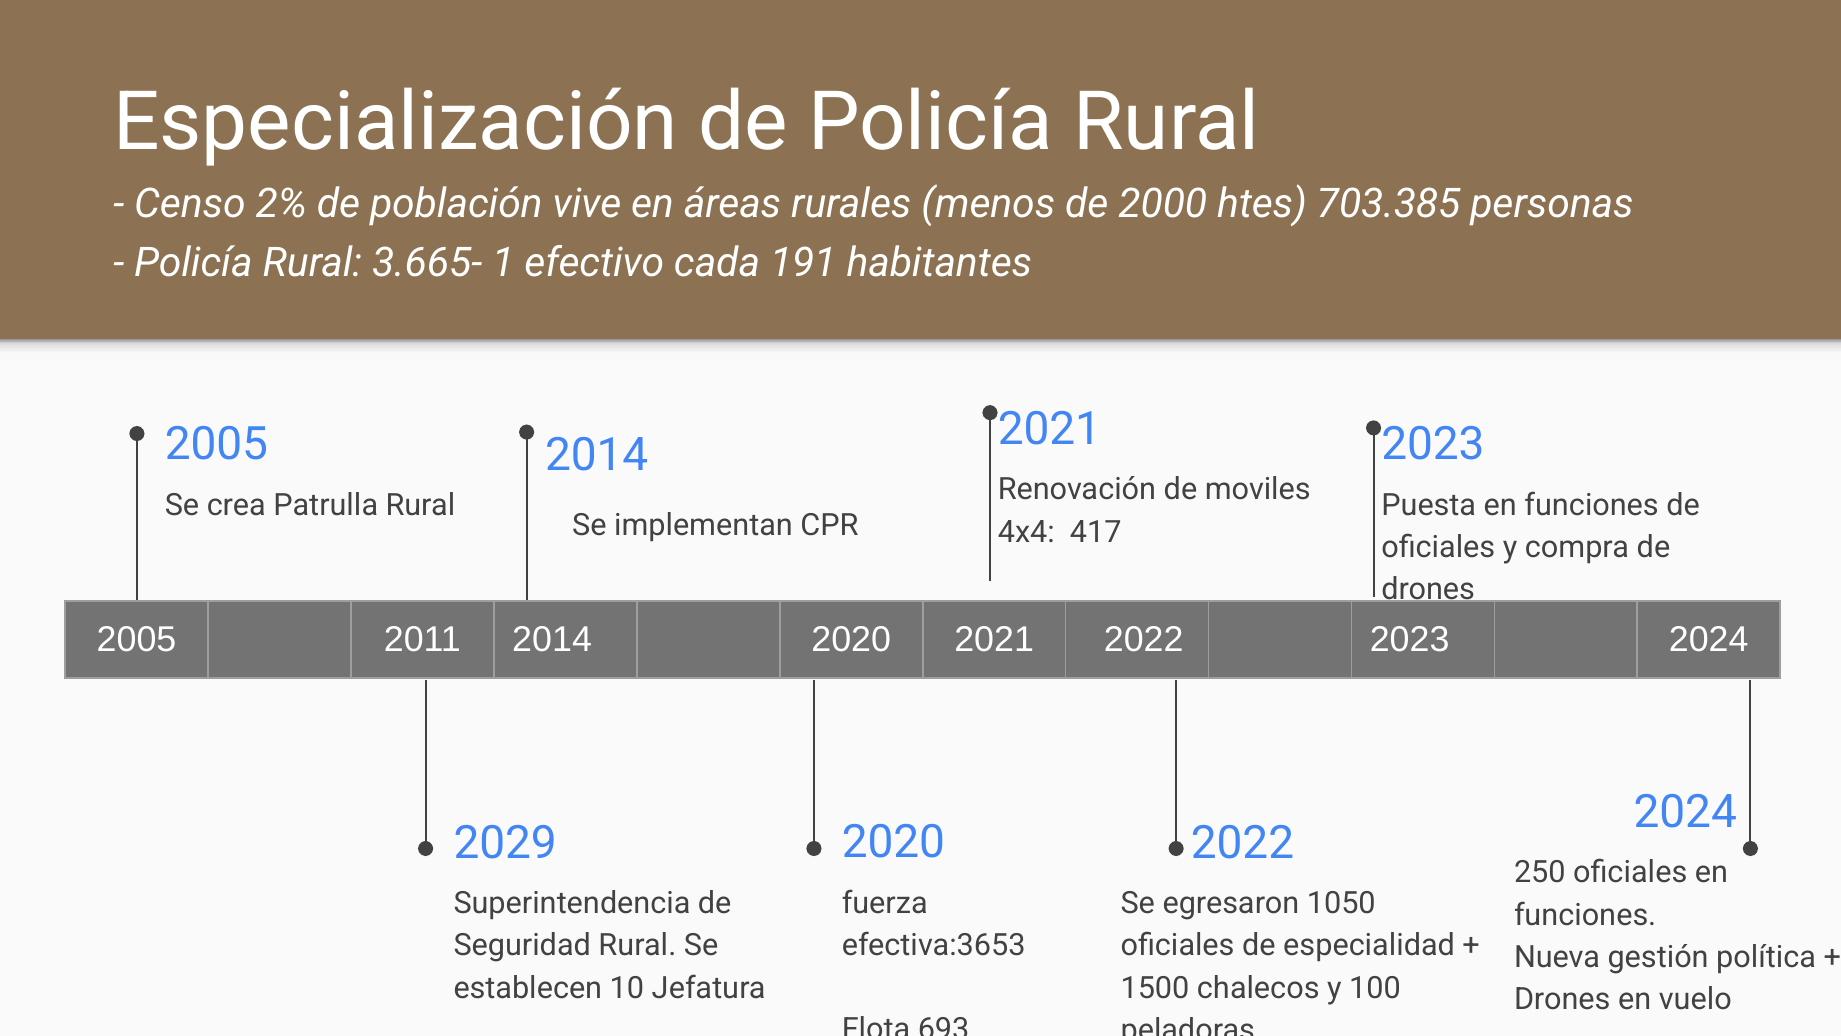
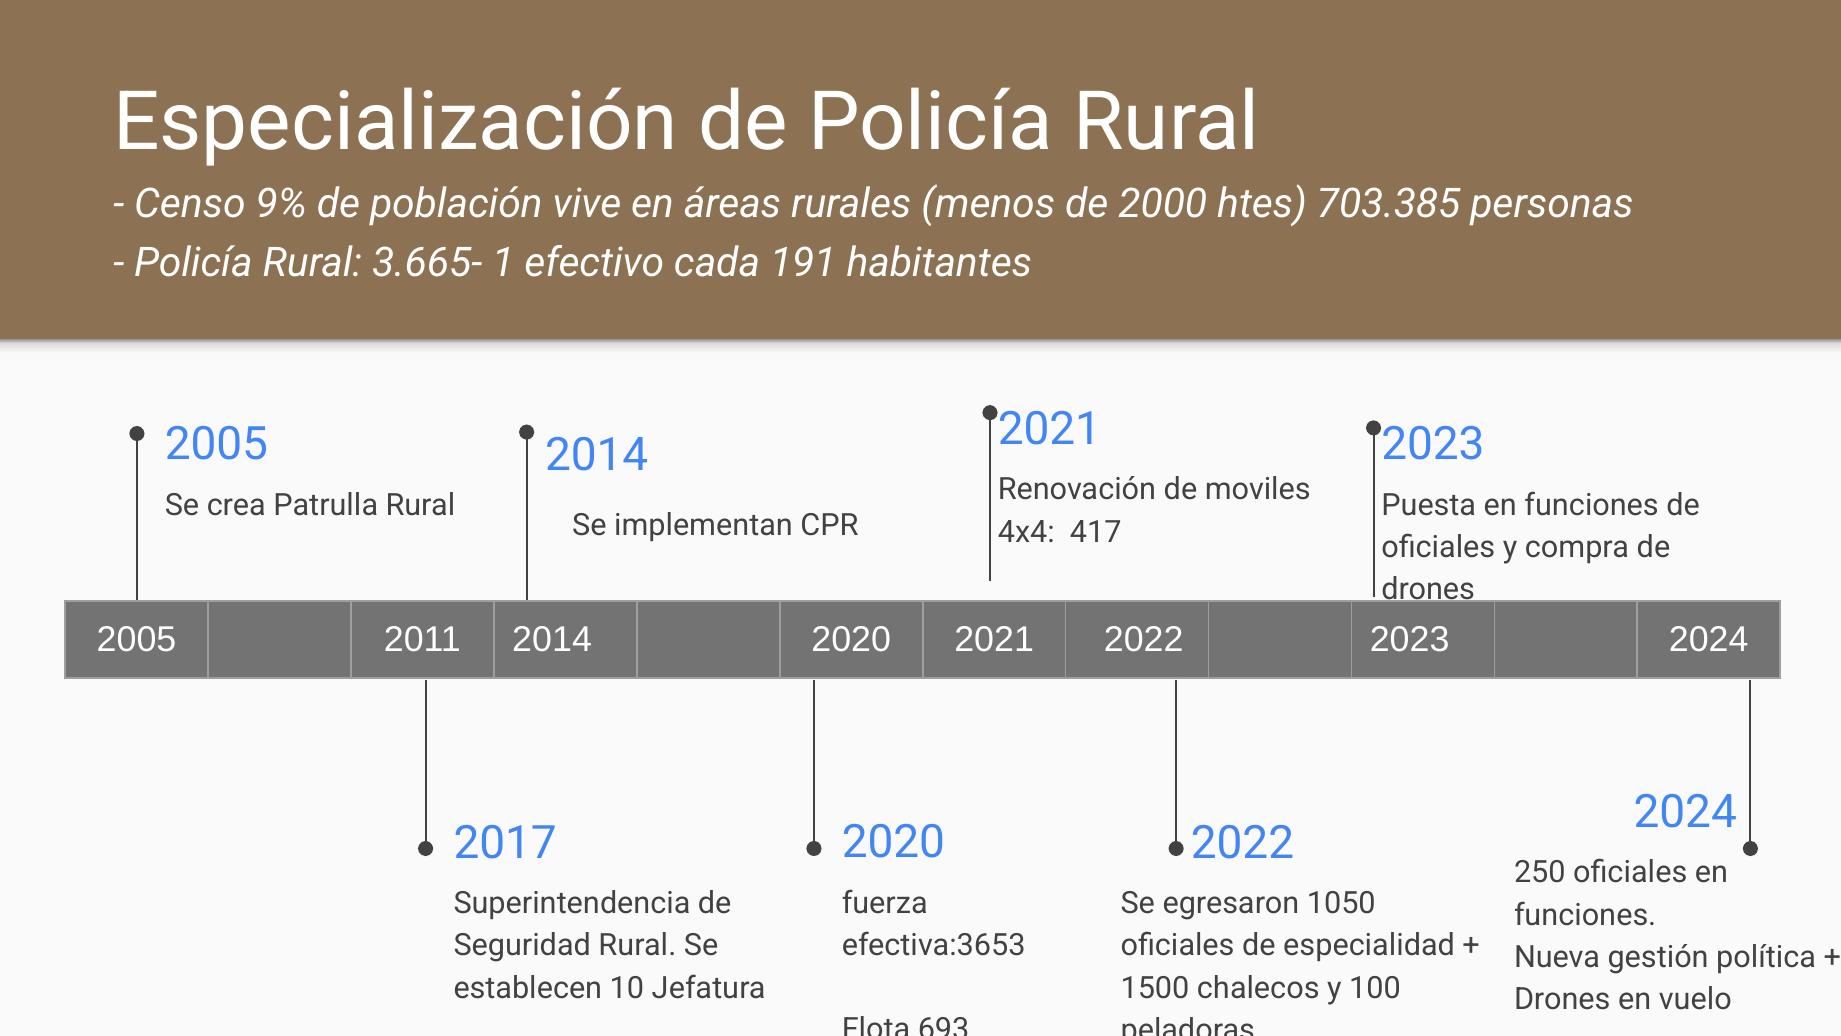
2%: 2% -> 9% (281, 204)
2029: 2029 -> 2017 (505, 843)
